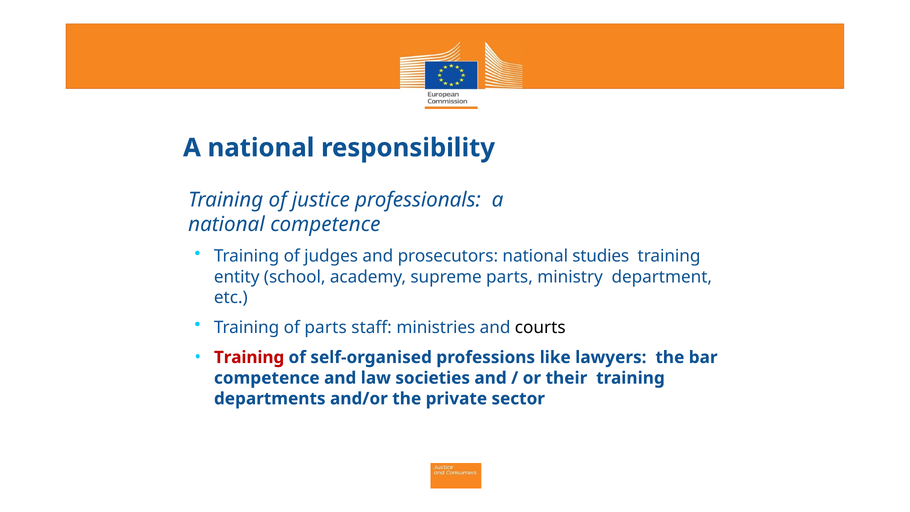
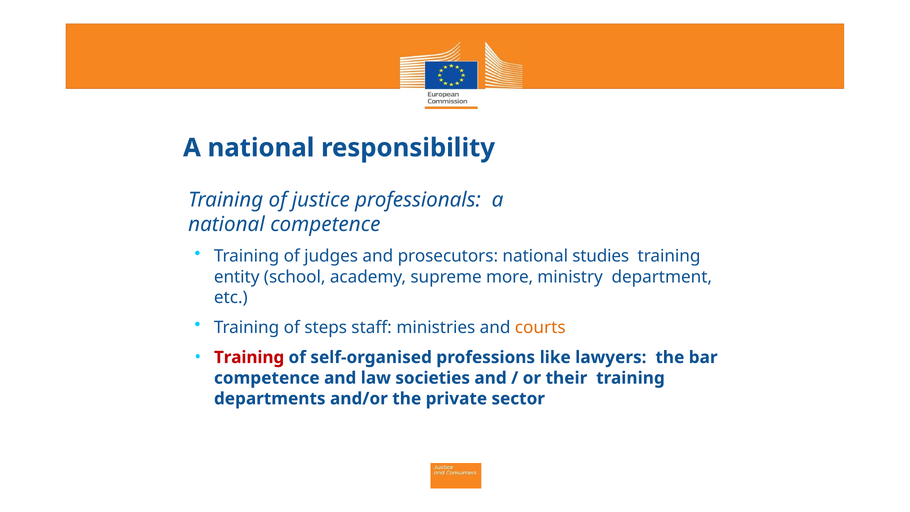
supreme parts: parts -> more (510, 277)
of parts: parts -> steps (326, 327)
courts colour: black -> orange (540, 327)
